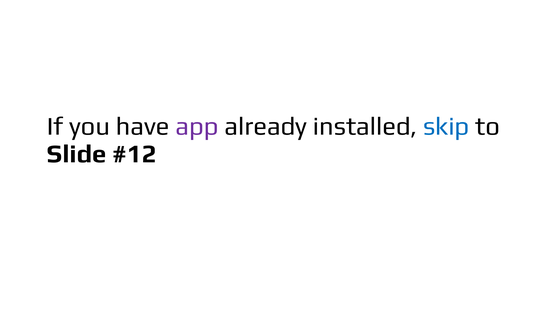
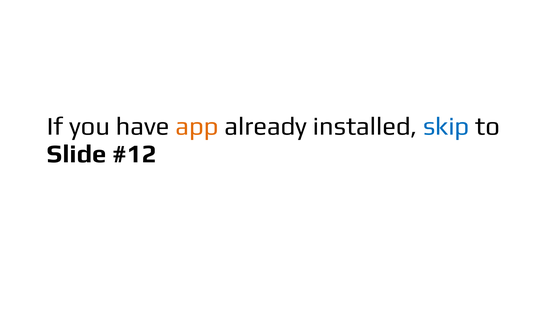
app colour: purple -> orange (197, 126)
